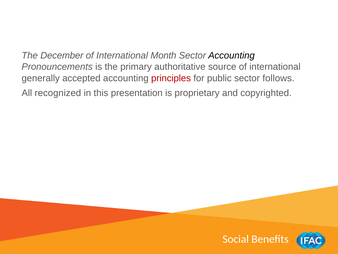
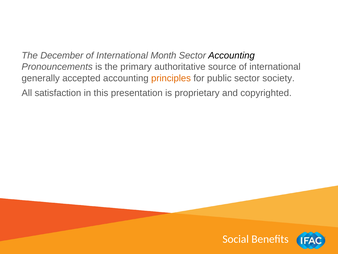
principles colour: red -> orange (171, 78)
follows: follows -> society (279, 78)
recognized: recognized -> satisfaction (58, 93)
